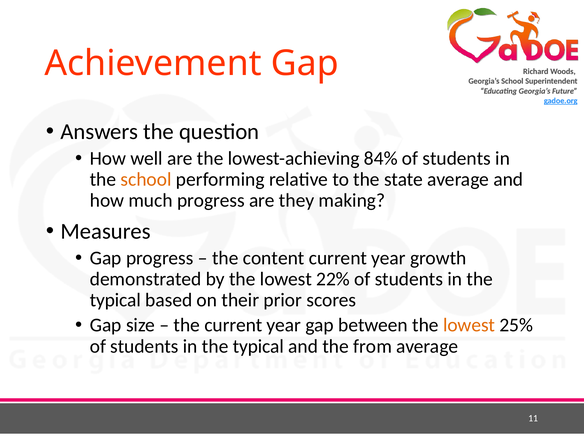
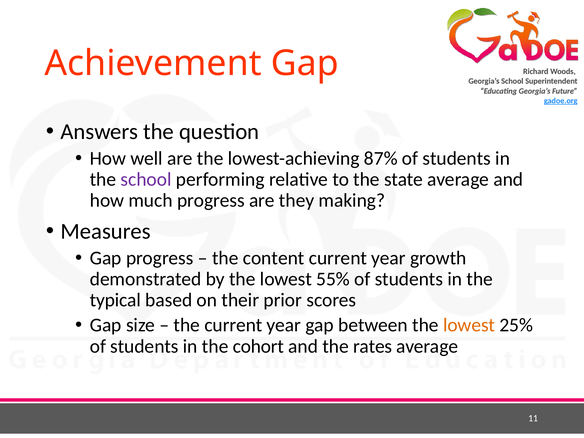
84%: 84% -> 87% (381, 158)
school colour: orange -> purple (146, 179)
22%: 22% -> 55% (333, 279)
typical: typical -> cohort (258, 346)
from: from -> rates (373, 346)
